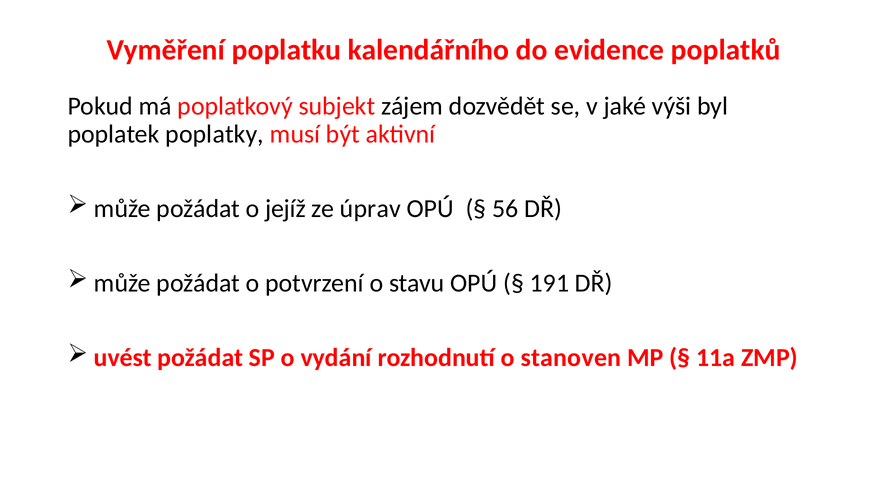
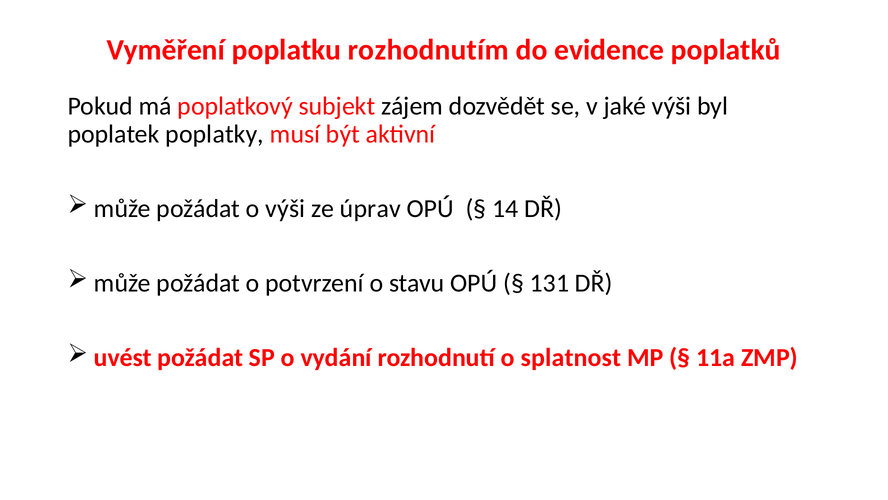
kalendářního: kalendářního -> rozhodnutím (428, 50)
o jejíž: jejíž -> výši (285, 208)
56: 56 -> 14 (505, 208)
191: 191 -> 131 (549, 283)
stanoven: stanoven -> splatnost (571, 357)
